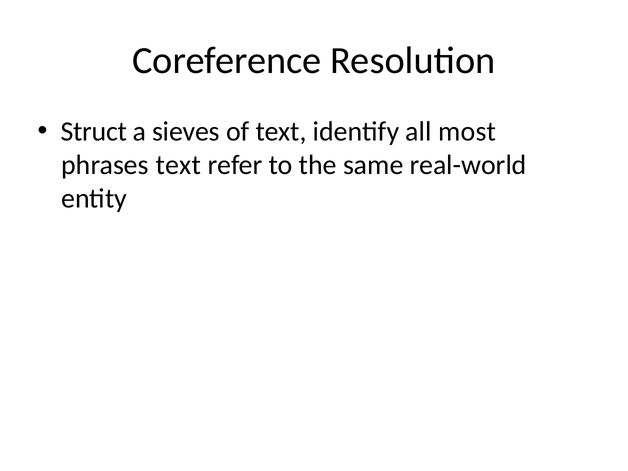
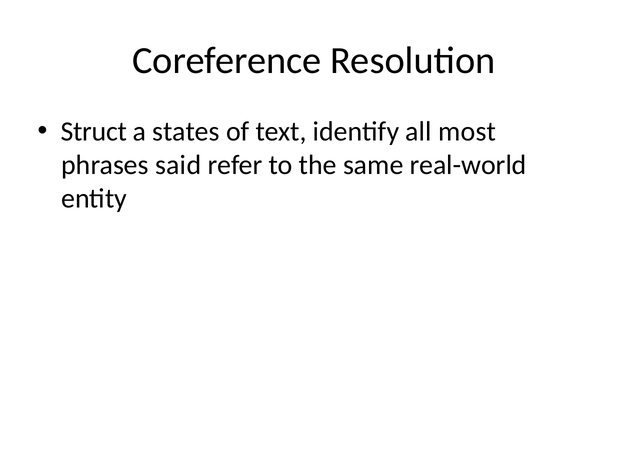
sieves: sieves -> states (186, 132)
phrases text: text -> said (178, 165)
